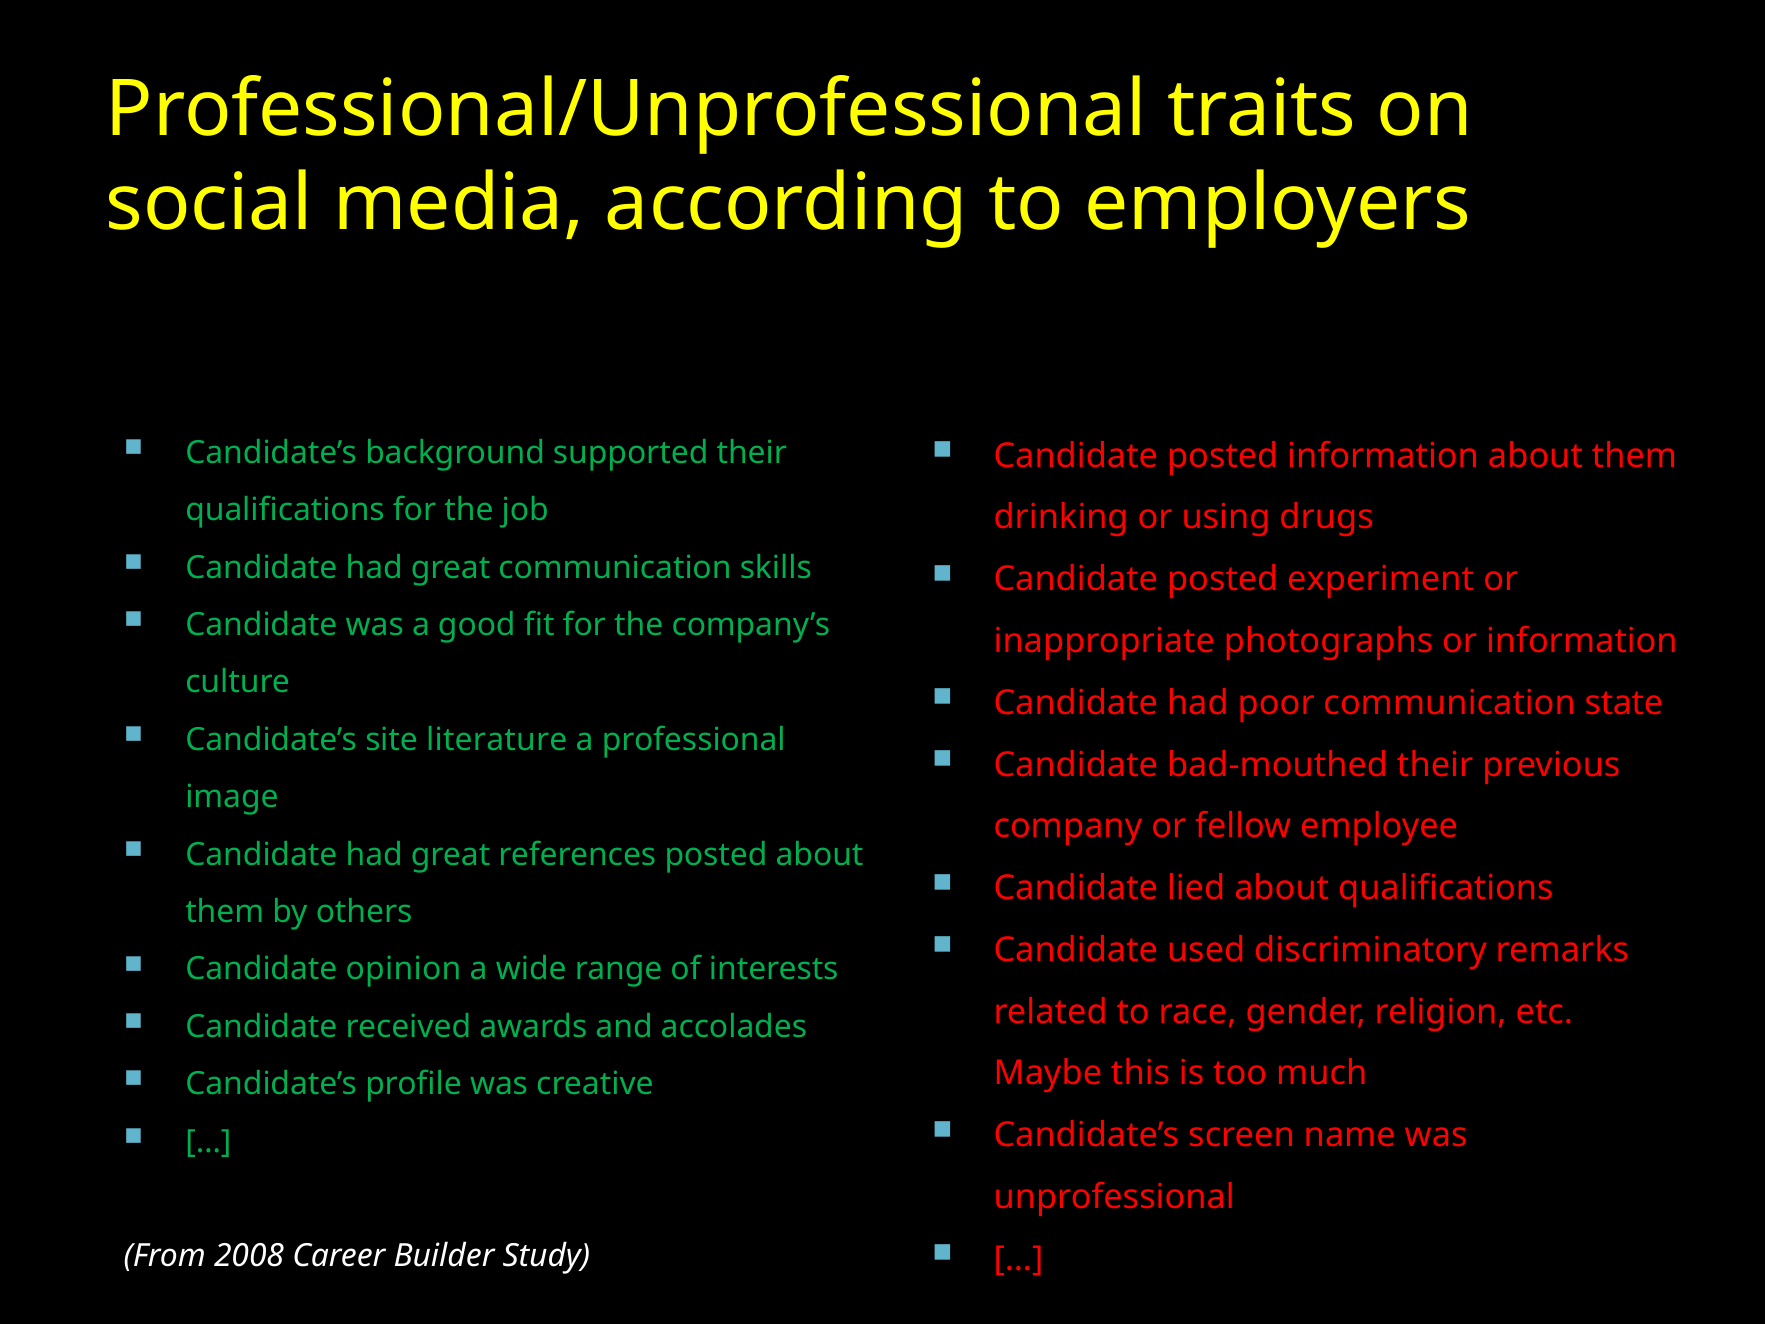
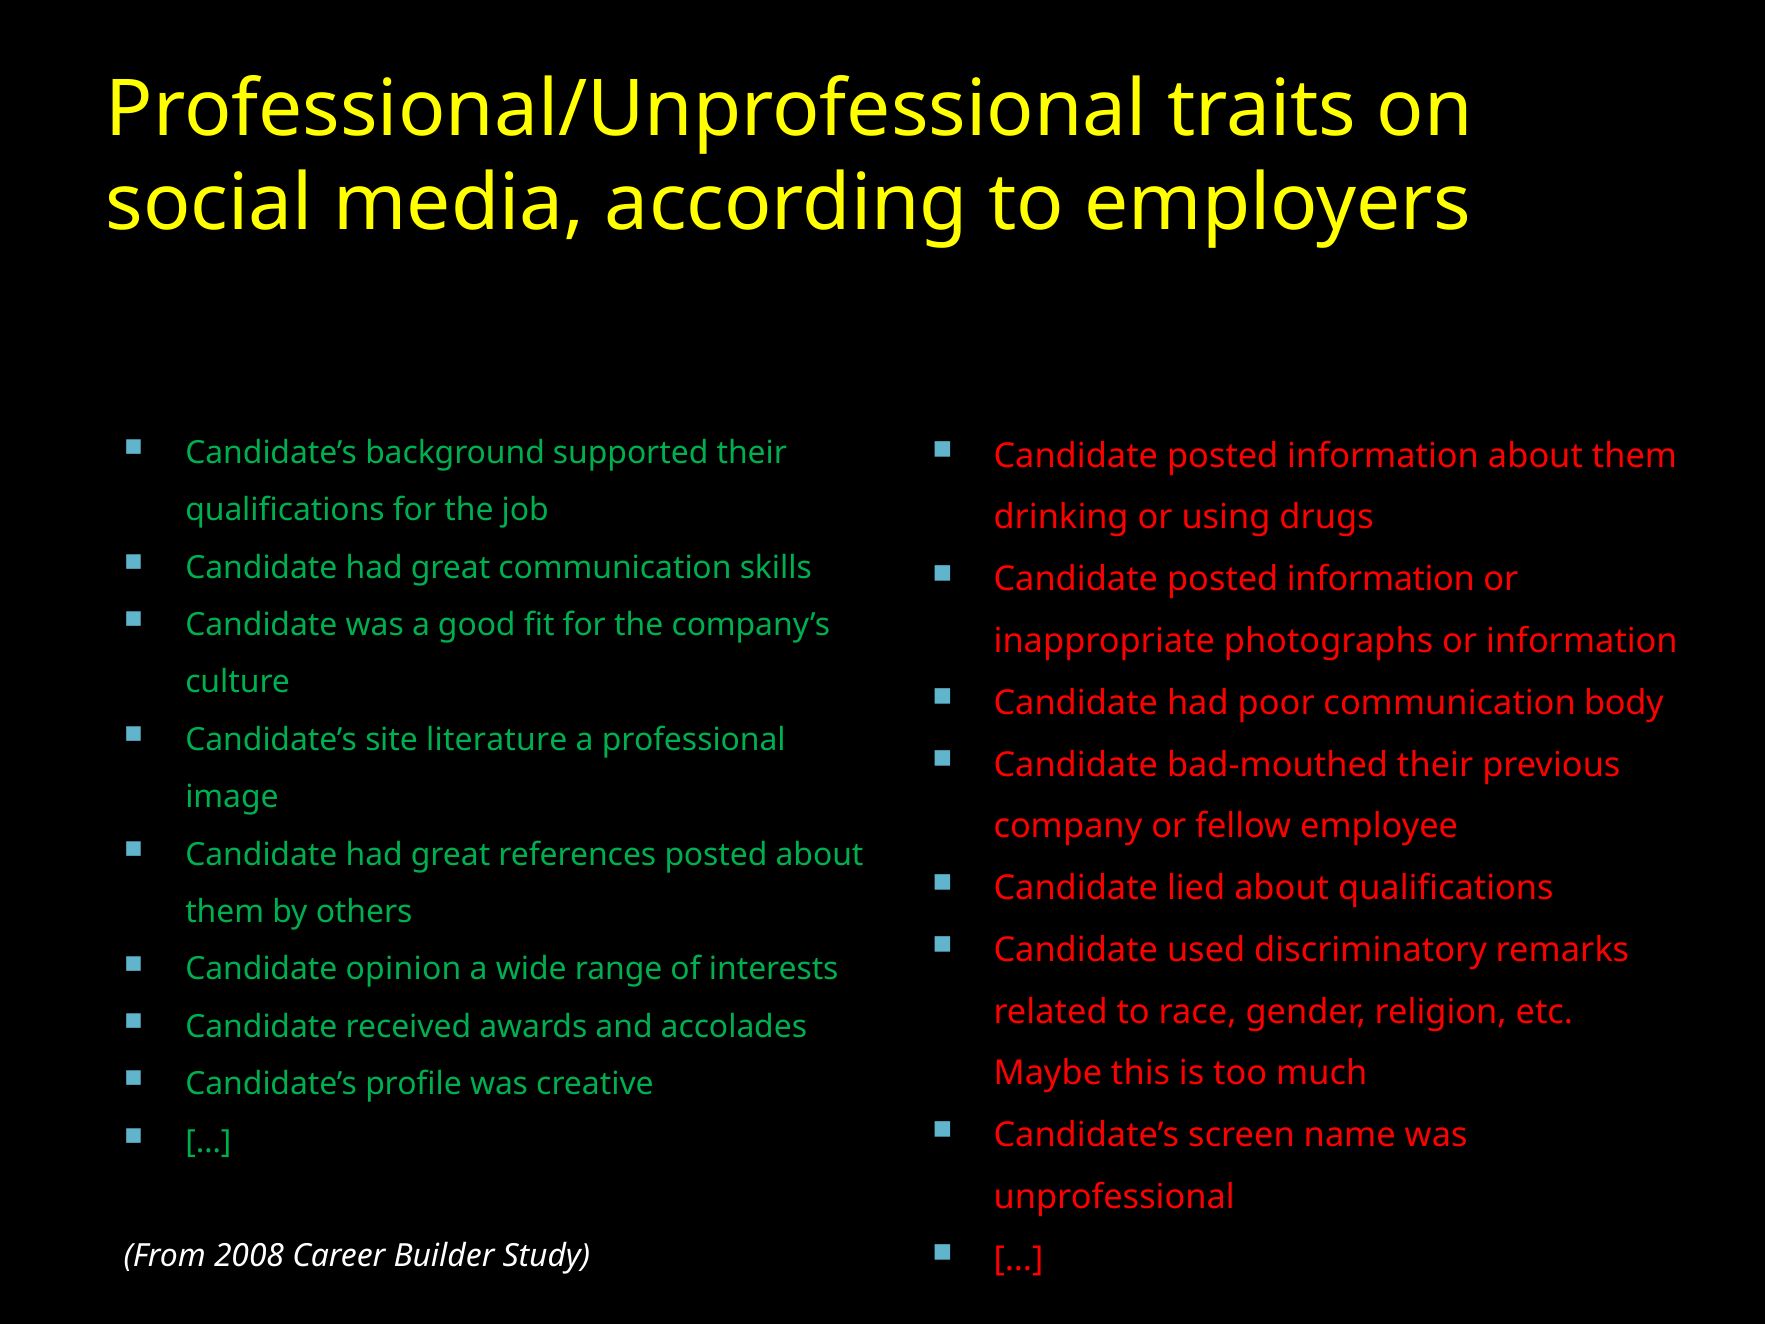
experiment: experiment -> information (1381, 579)
state: state -> body (1624, 703)
